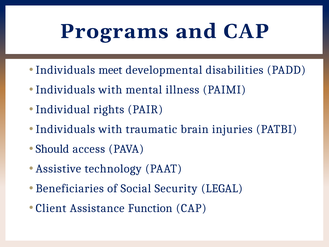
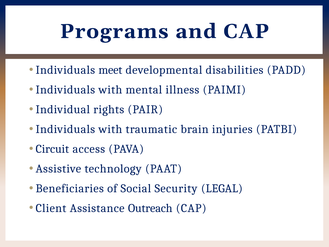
Should: Should -> Circuit (52, 149)
Function: Function -> Outreach (150, 208)
